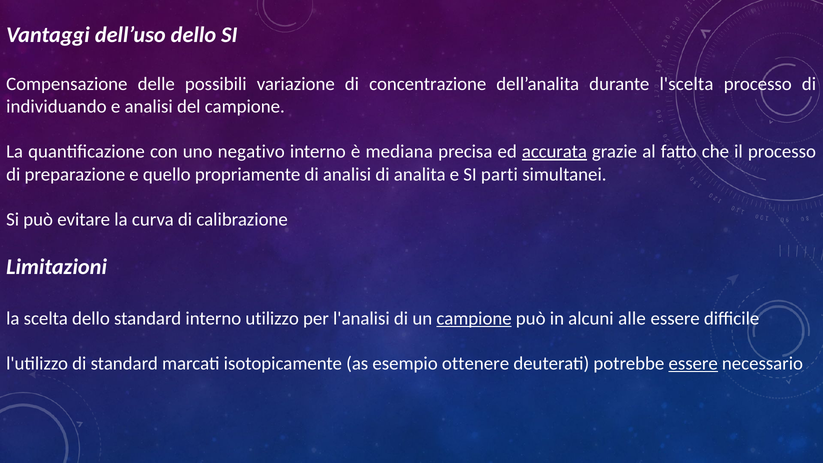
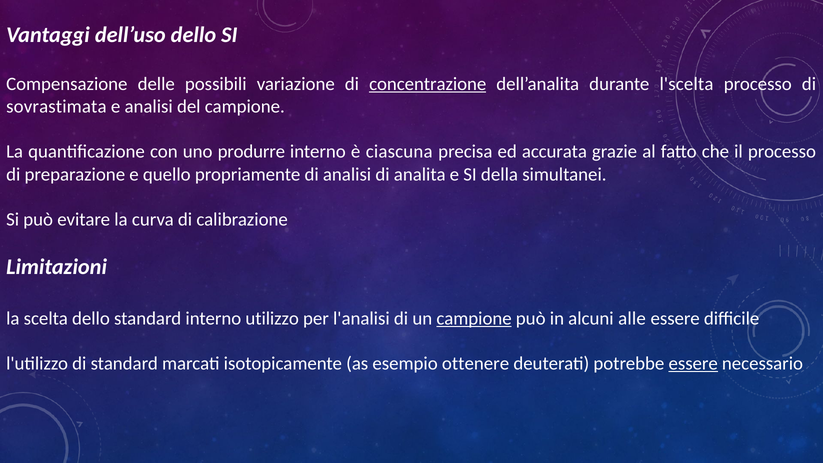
concentrazione underline: none -> present (428, 84)
individuando: individuando -> sovrastimata (56, 106)
negativo: negativo -> produrre (251, 152)
mediana: mediana -> ciascuna (399, 152)
accurata underline: present -> none (554, 152)
parti: parti -> della (499, 174)
